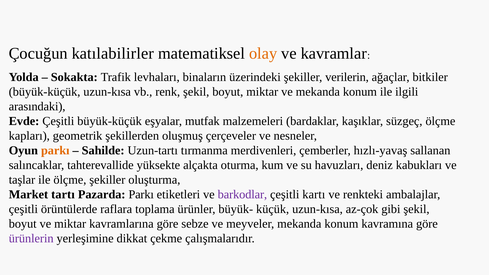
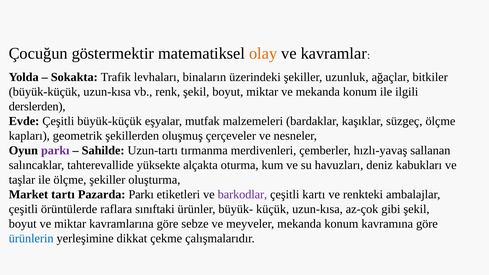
katılabilirler: katılabilirler -> göstermektir (113, 54)
verilerin: verilerin -> uzunluk (347, 77)
arasındaki: arasındaki -> derslerden (37, 107)
parkı colour: orange -> purple (55, 151)
toplama: toplama -> sınıftaki (155, 209)
ürünlerin colour: purple -> blue (31, 239)
